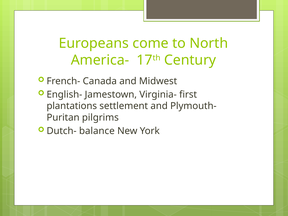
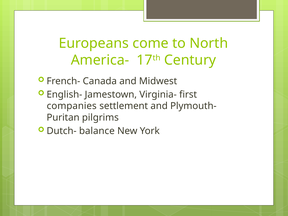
plantations: plantations -> companies (72, 106)
